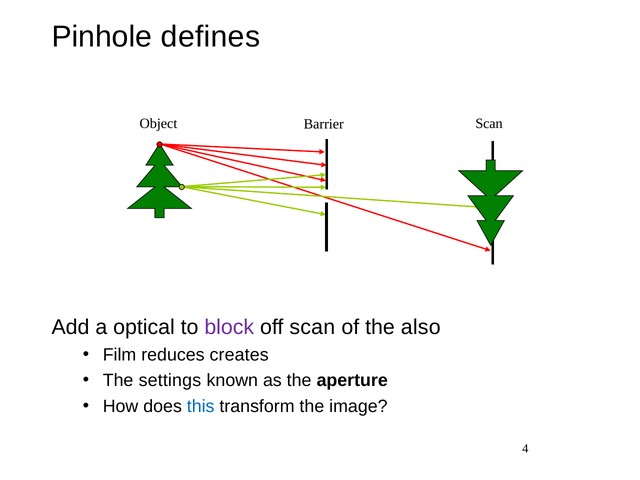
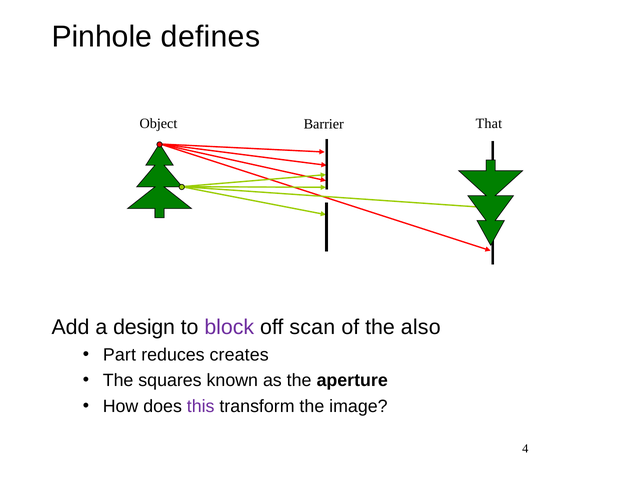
Scan: Scan -> That (489, 124)
optical: optical -> design (144, 327)
Film: Film -> Part (119, 355)
settings: settings -> squares (170, 381)
this colour: blue -> purple (201, 406)
